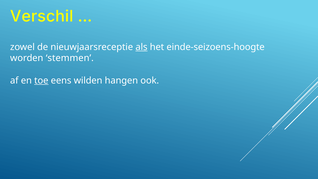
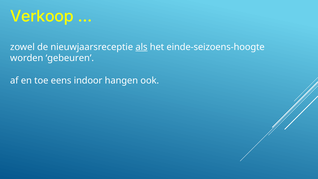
Verschil: Verschil -> Verkoop (42, 16)
stemmen: stemmen -> gebeuren (70, 58)
toe underline: present -> none (41, 80)
wilden: wilden -> indoor (88, 80)
